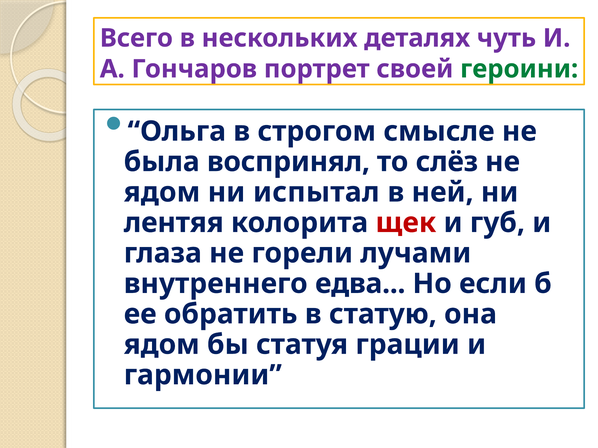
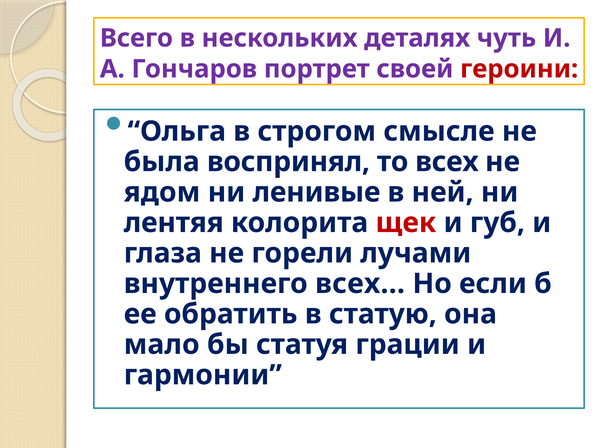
героини colour: green -> red (519, 69)
то слёз: слёз -> всех (447, 162)
испытал: испытал -> ленивые (316, 192)
внутреннего едва: едва -> всех (360, 284)
ядом: ядом -> мало (162, 345)
